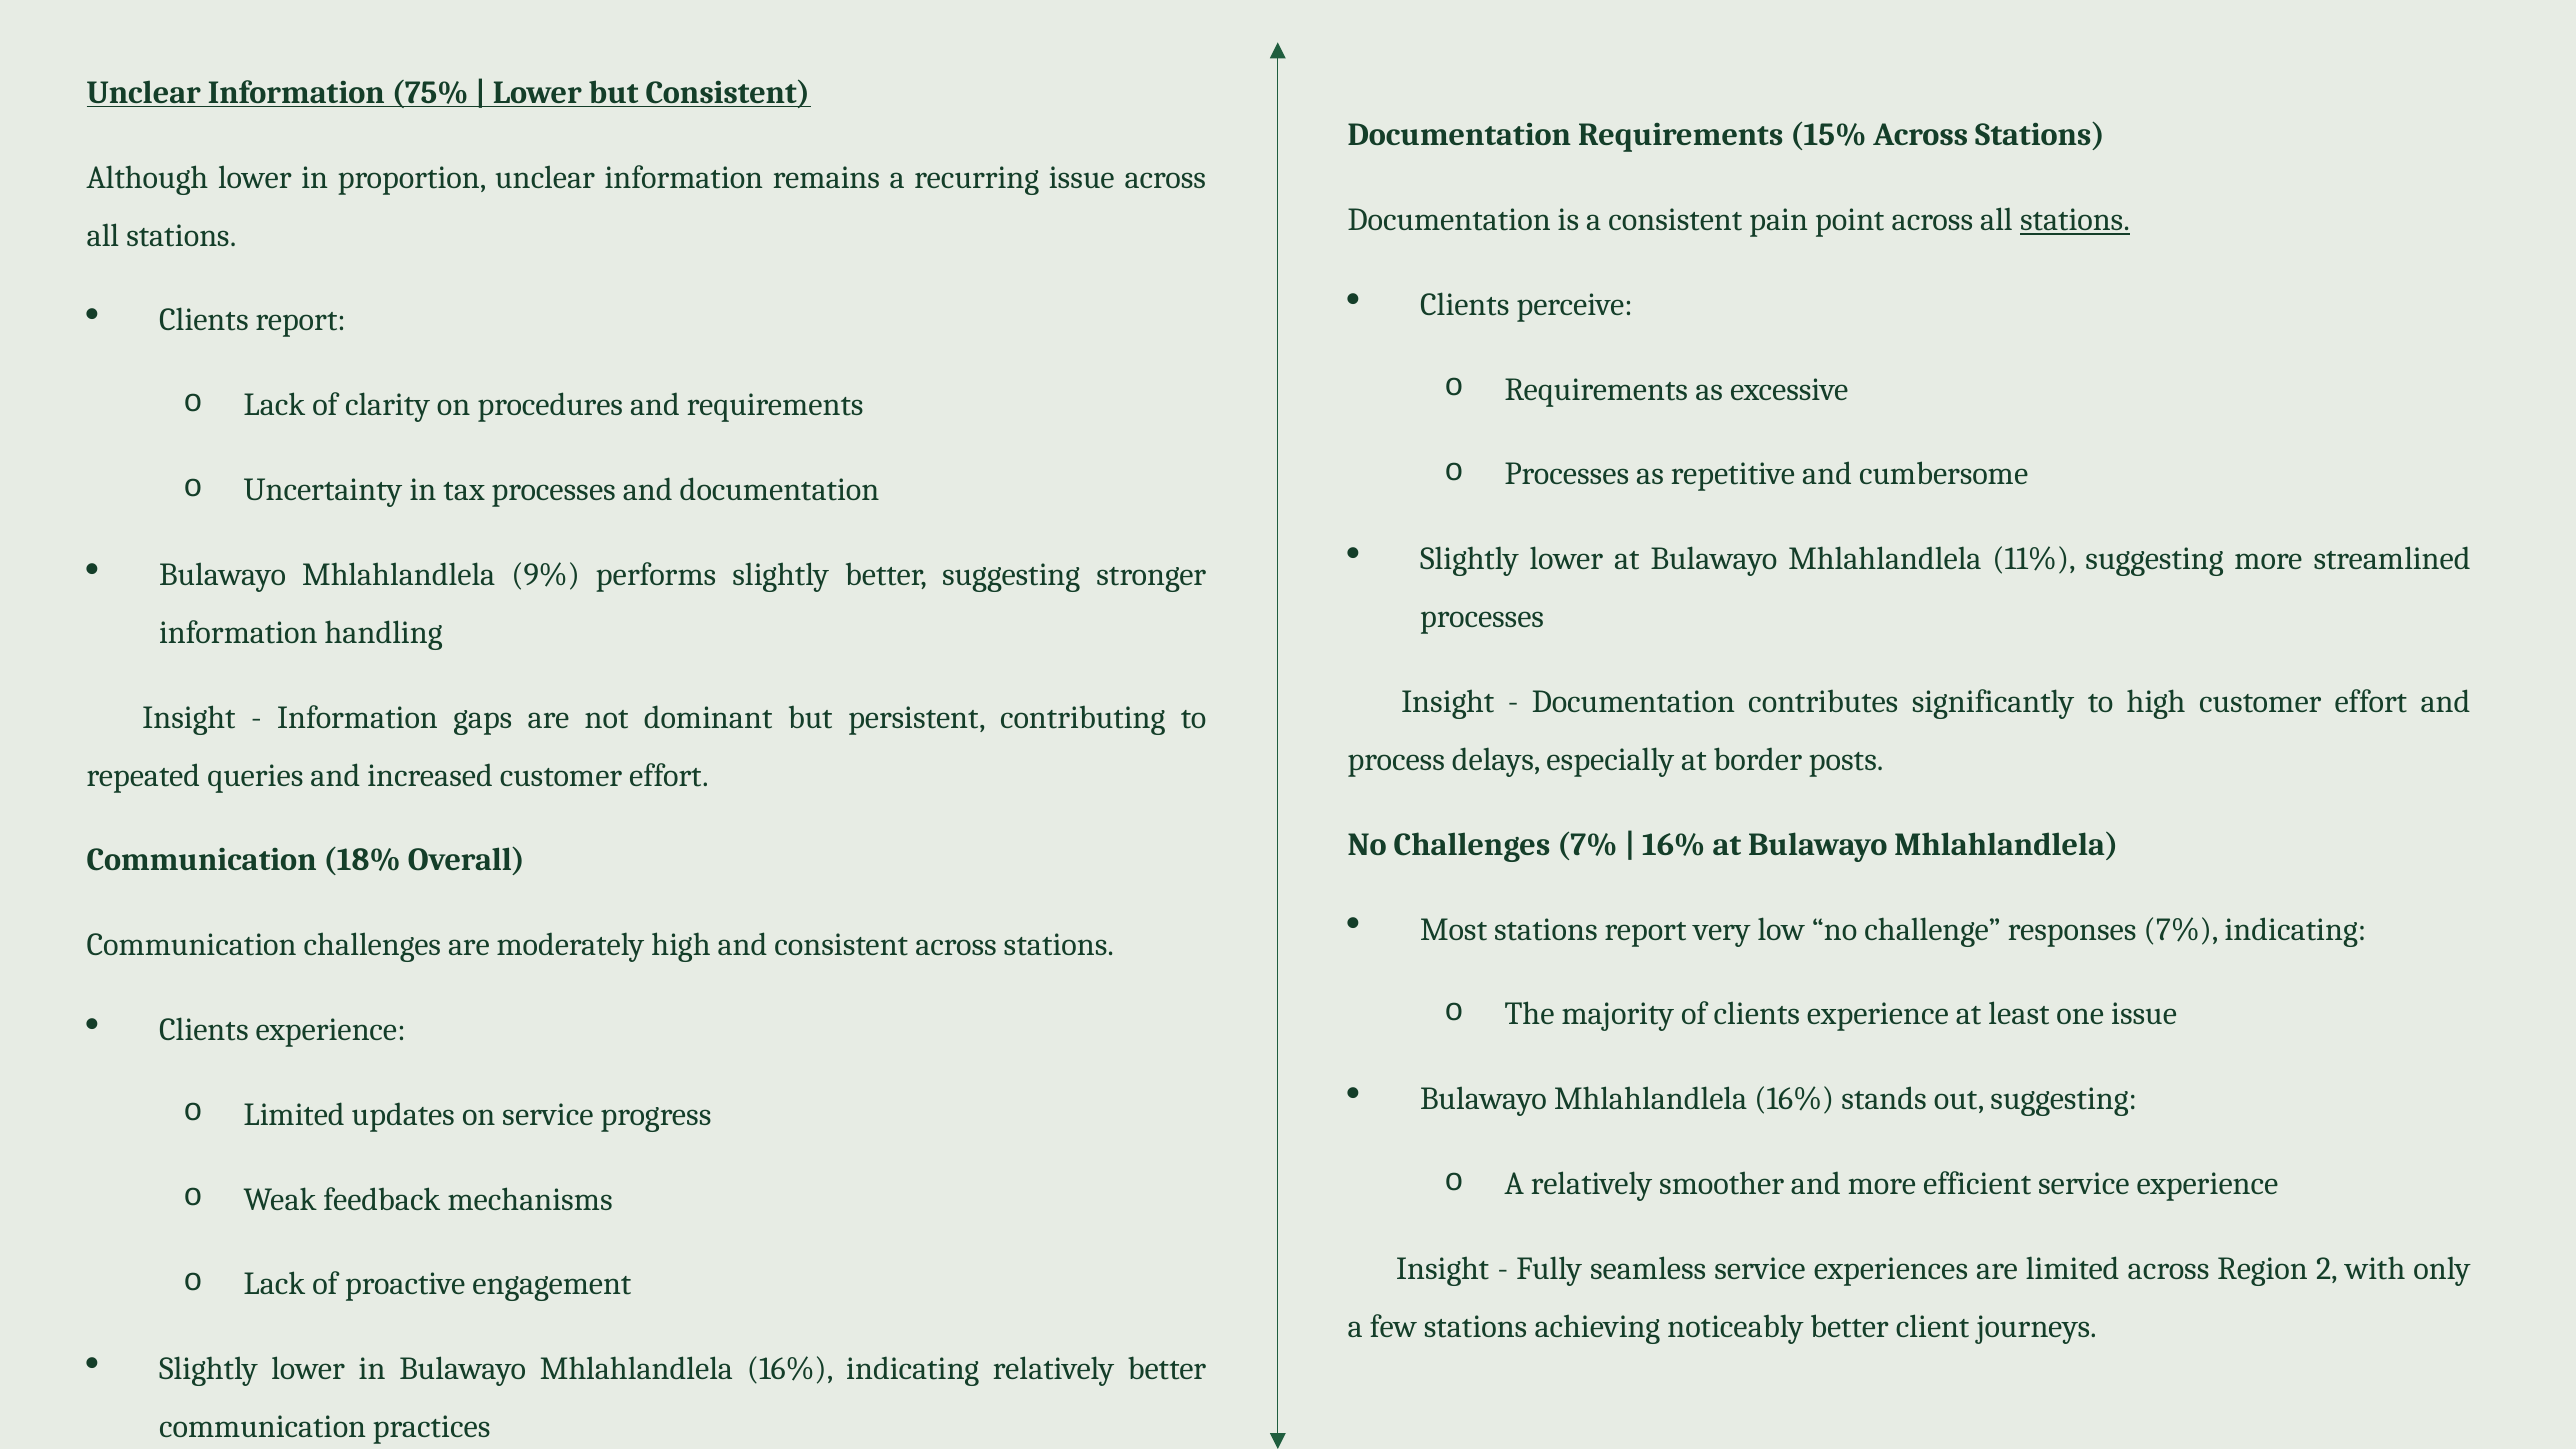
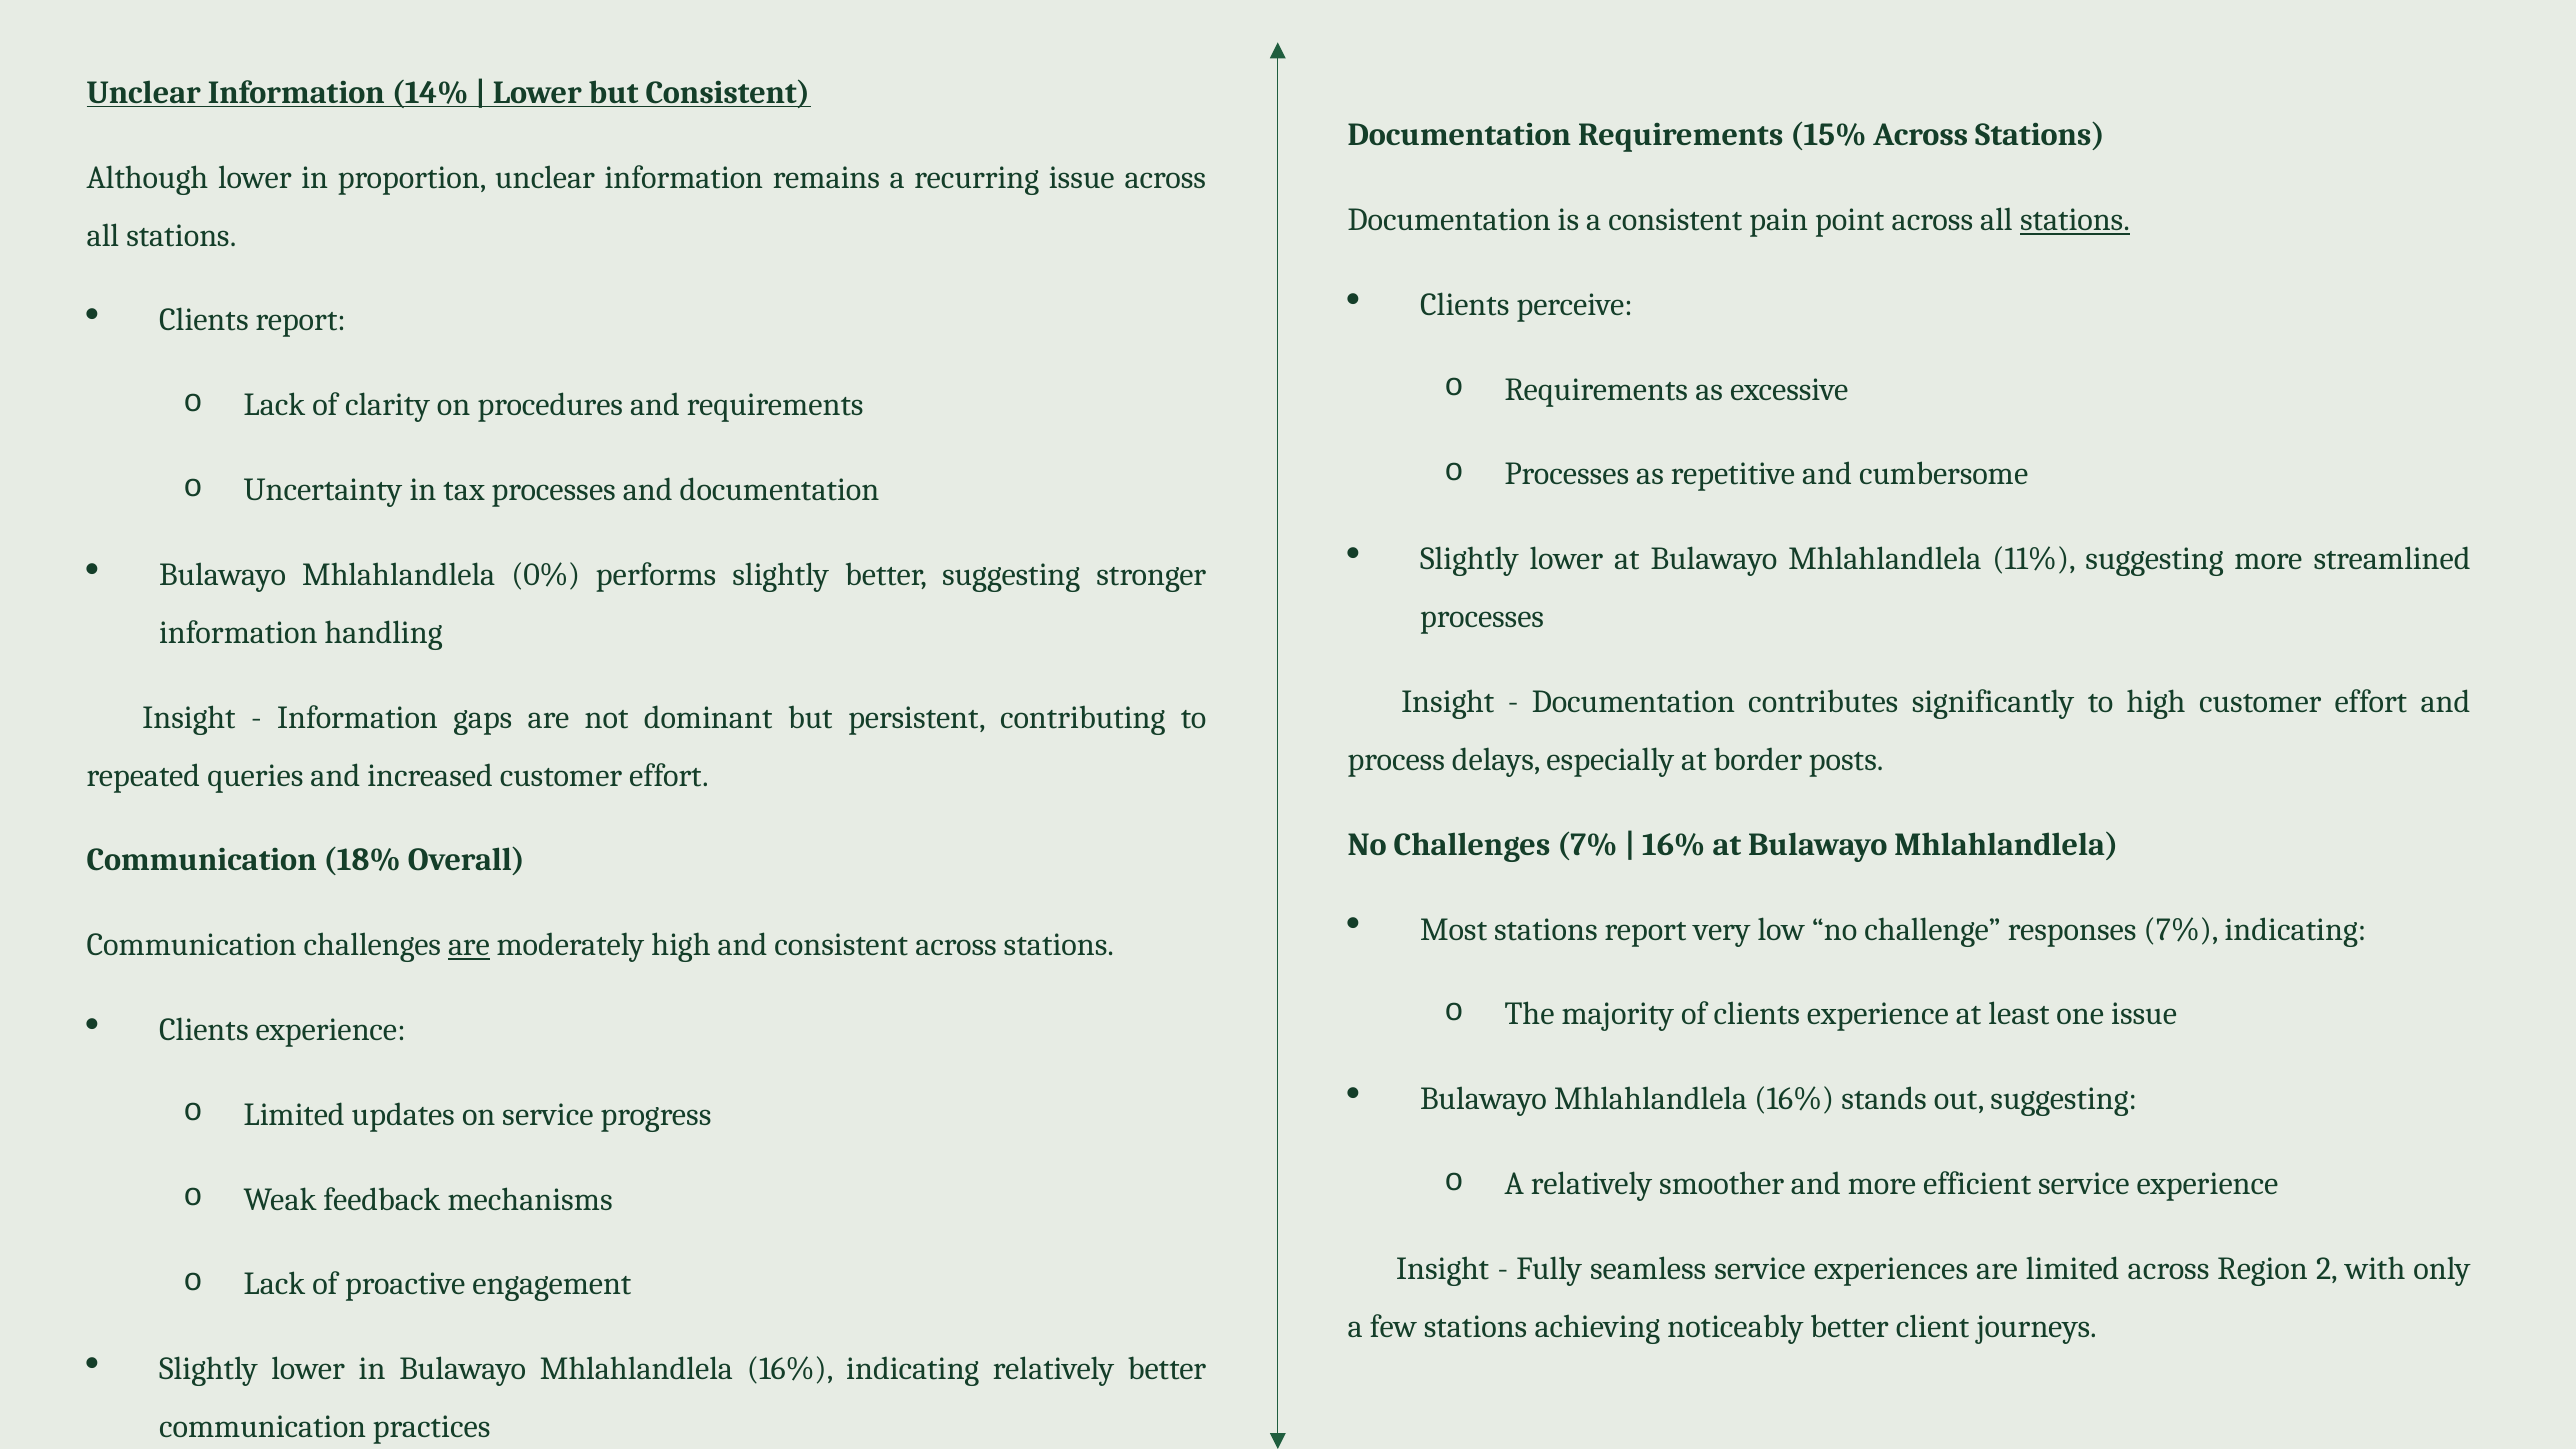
75%: 75% -> 14% (430, 93)
9%: 9% -> 0% (546, 575)
are underline: none -> present (469, 945)
